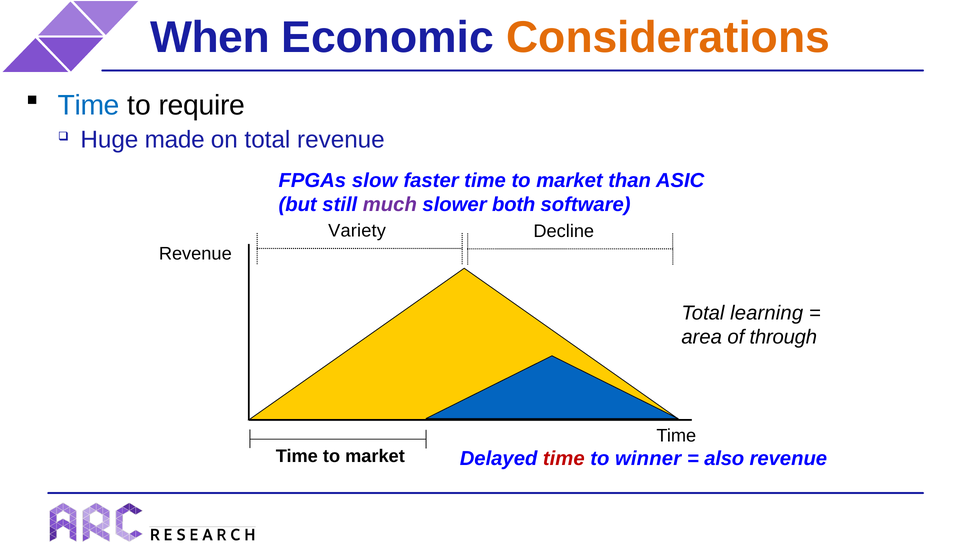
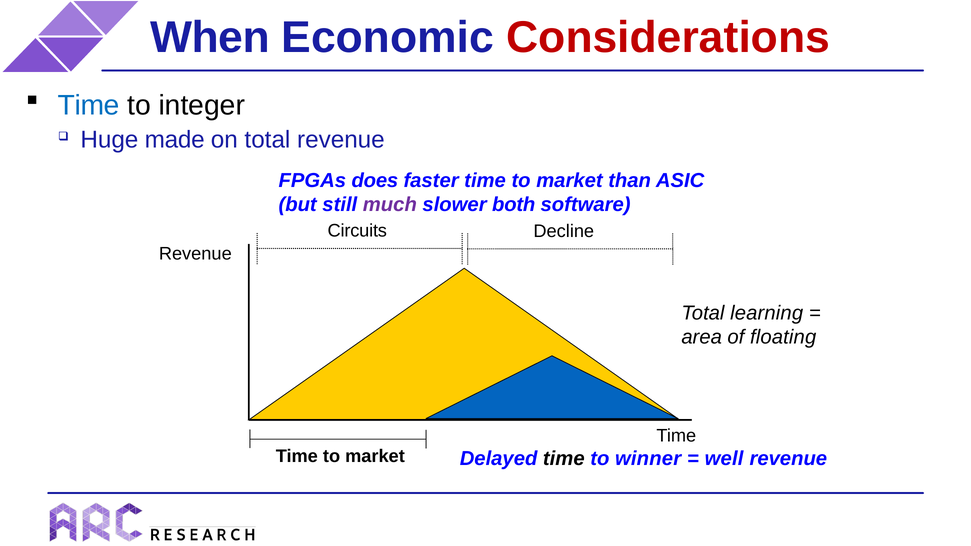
Considerations colour: orange -> red (668, 38)
require: require -> integer (202, 105)
slow: slow -> does (375, 180)
Variety: Variety -> Circuits (357, 231)
through: through -> floating (783, 337)
time colour: red -> black (564, 459)
also: also -> well (724, 459)
